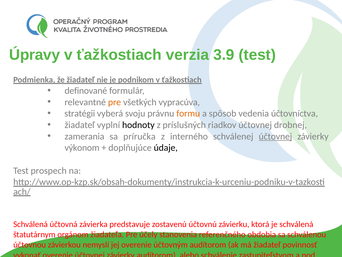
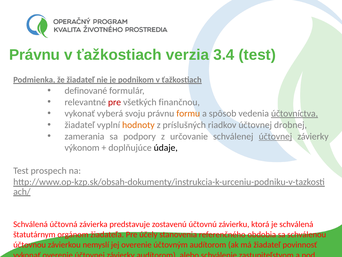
Úpravy: Úpravy -> Právnu (35, 55)
3.9: 3.9 -> 3.4 (224, 55)
pre colour: orange -> red (115, 102)
vypracúva: vypracúva -> finančnou (179, 102)
stratégii: stratégii -> vykonať (80, 113)
účtovníctva underline: none -> present (294, 113)
hodnoty colour: black -> orange (138, 125)
príručka: príručka -> podpory (140, 136)
interného: interného -> určovanie (189, 136)
